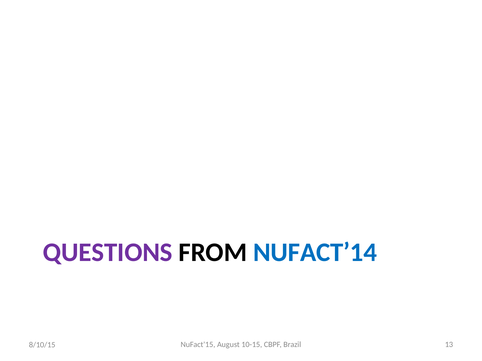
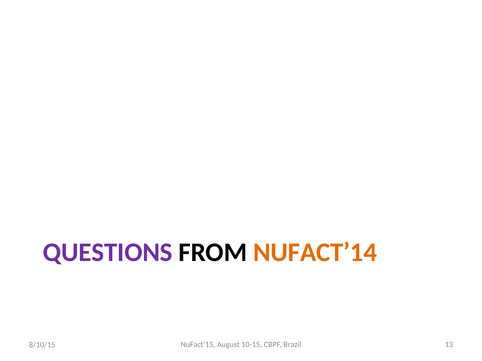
NUFACT’14 colour: blue -> orange (315, 253)
